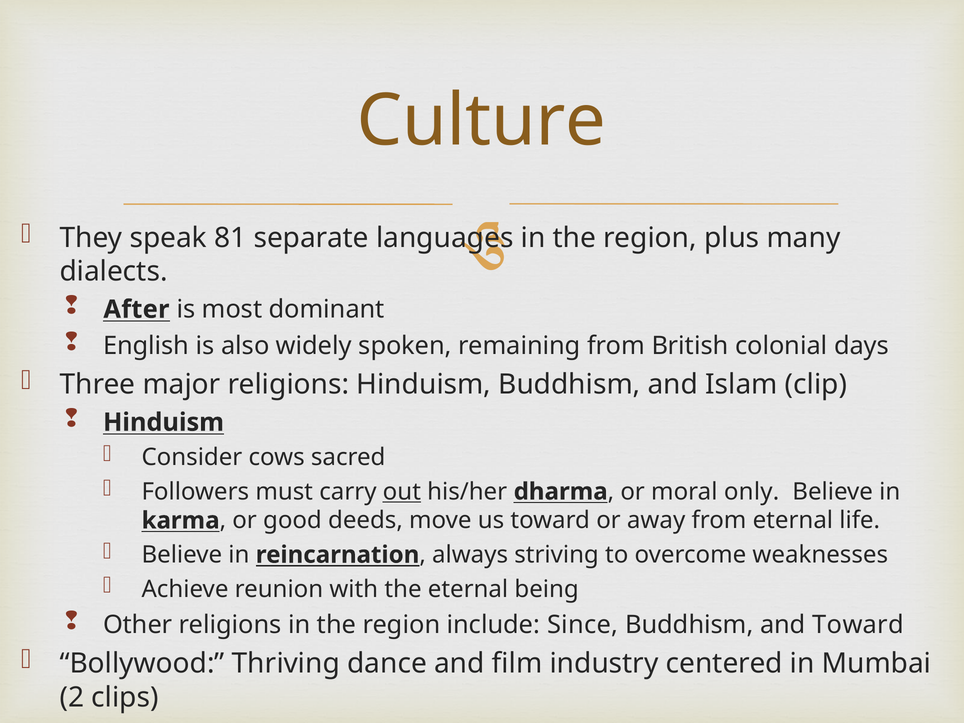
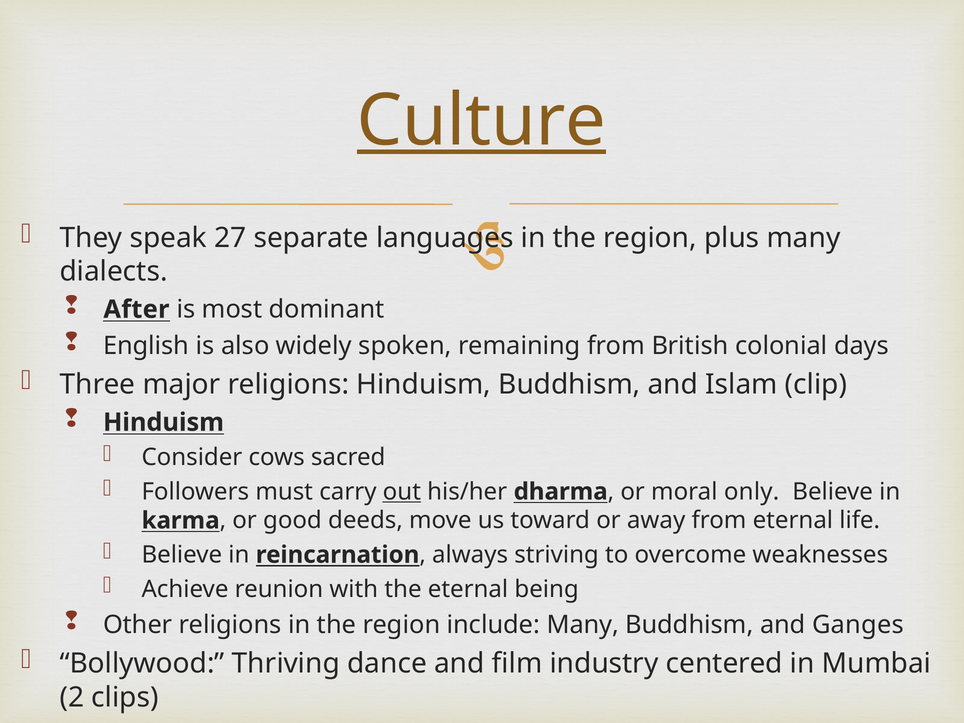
Culture underline: none -> present (482, 121)
81: 81 -> 27 (230, 238)
include Since: Since -> Many (583, 625)
and Toward: Toward -> Ganges (858, 625)
